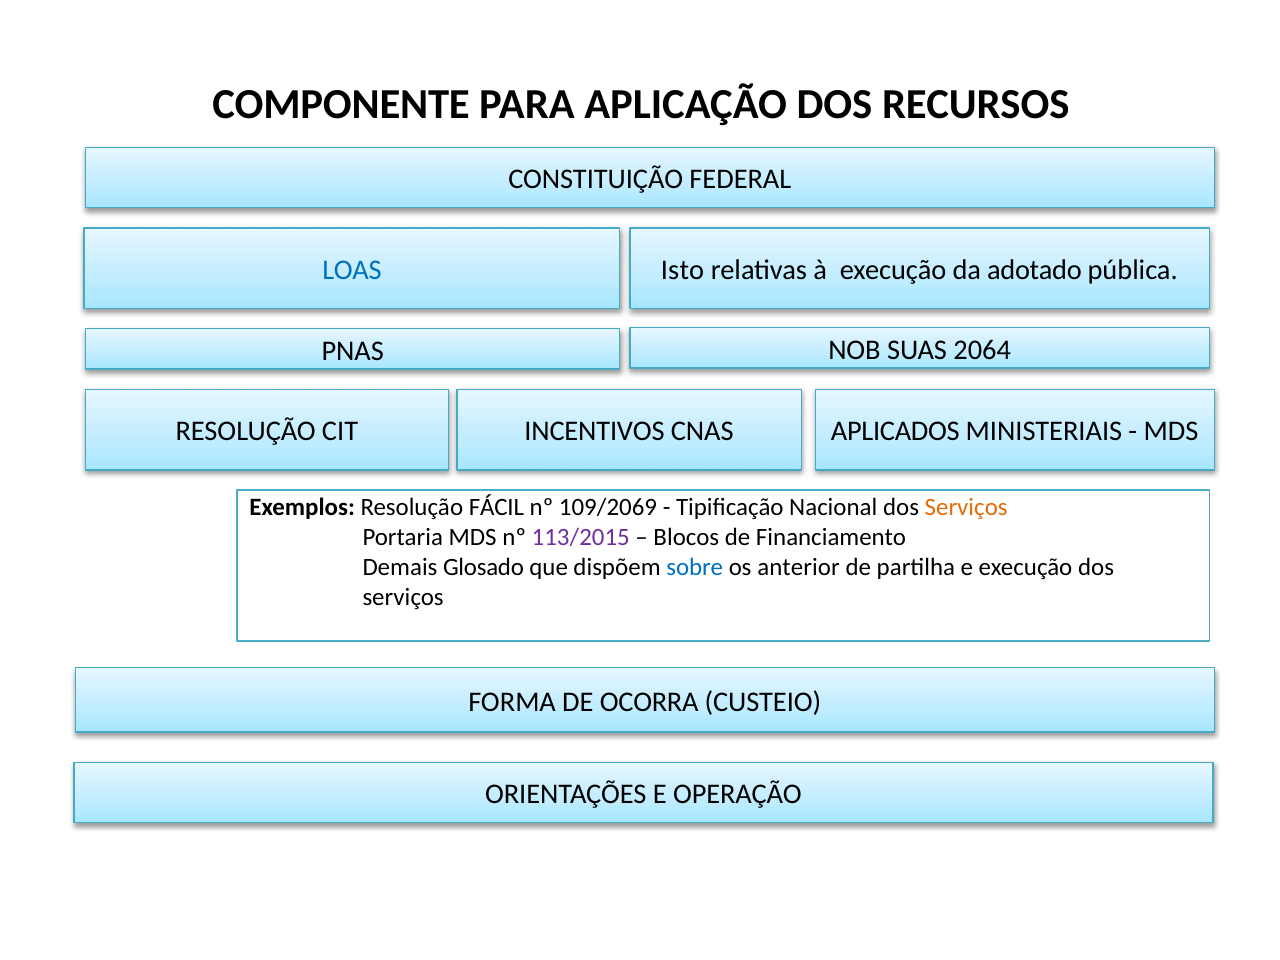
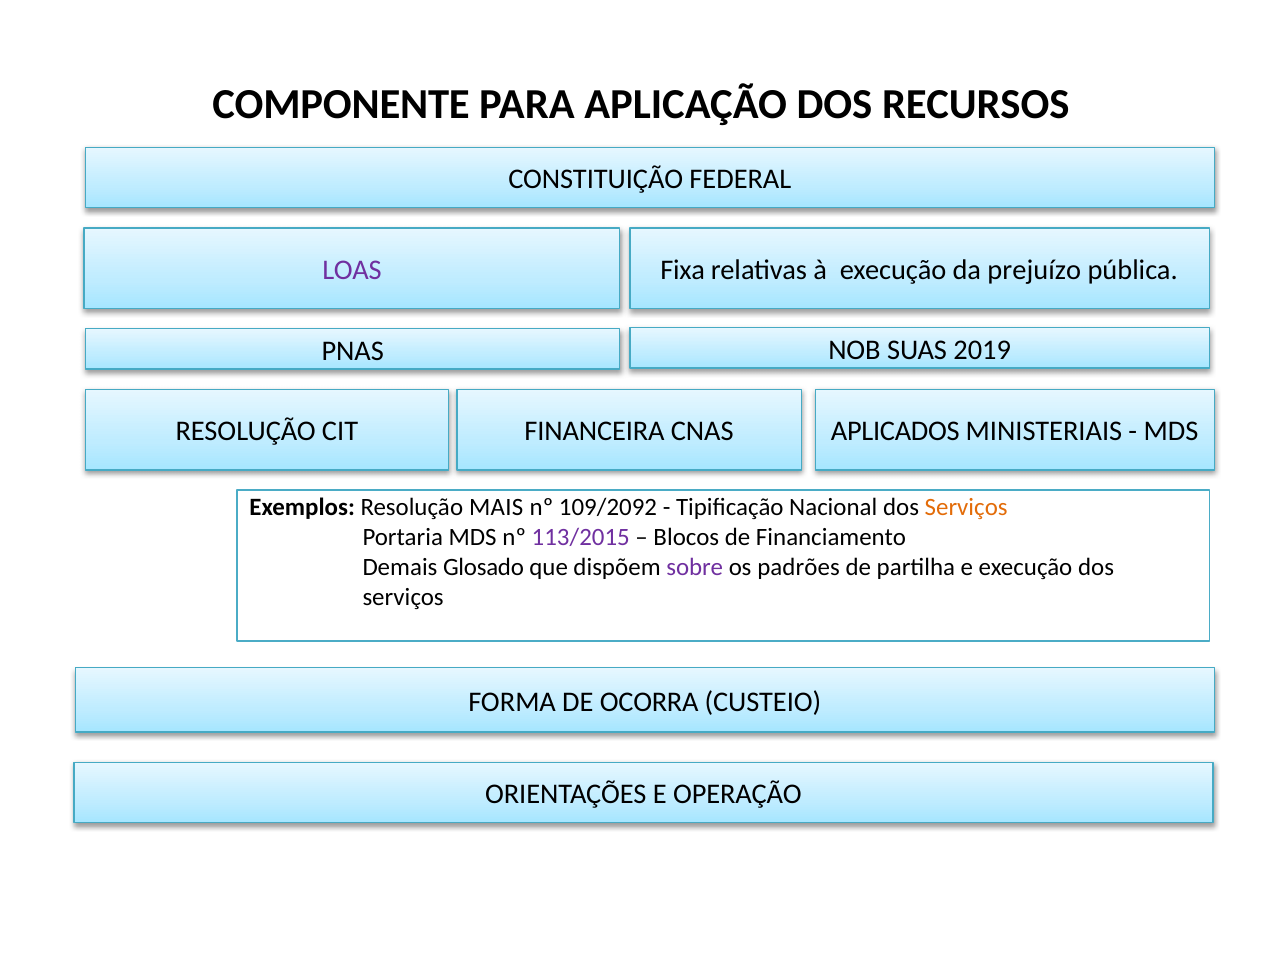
LOAS colour: blue -> purple (352, 270)
Isto: Isto -> Fixa (683, 270)
adotado: adotado -> prejuízo (1034, 270)
2064: 2064 -> 2019 (982, 350)
INCENTIVOS: INCENTIVOS -> FINANCEIRA (594, 432)
FÁCIL: FÁCIL -> MAIS (496, 508)
109/2069: 109/2069 -> 109/2092 (608, 508)
sobre colour: blue -> purple (695, 567)
anterior: anterior -> padrões (799, 567)
